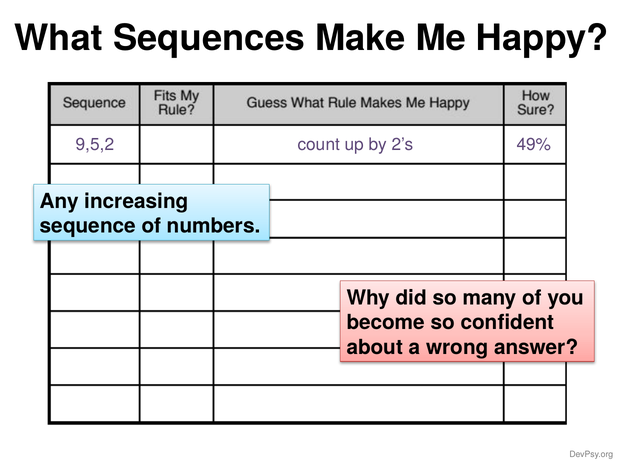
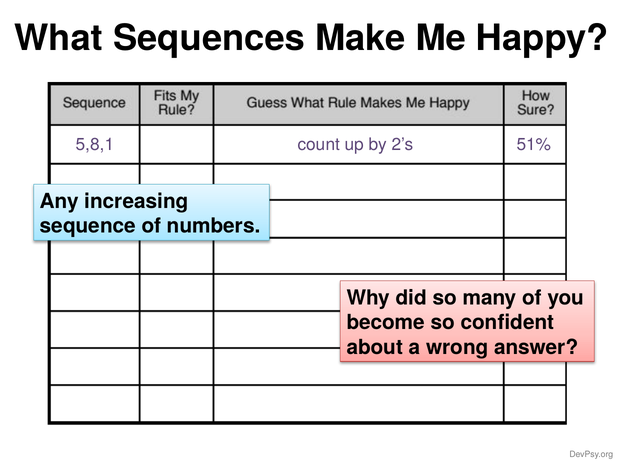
9,5,2: 9,5,2 -> 5,8,1 (95, 145)
49%: 49% -> 51% (534, 145)
